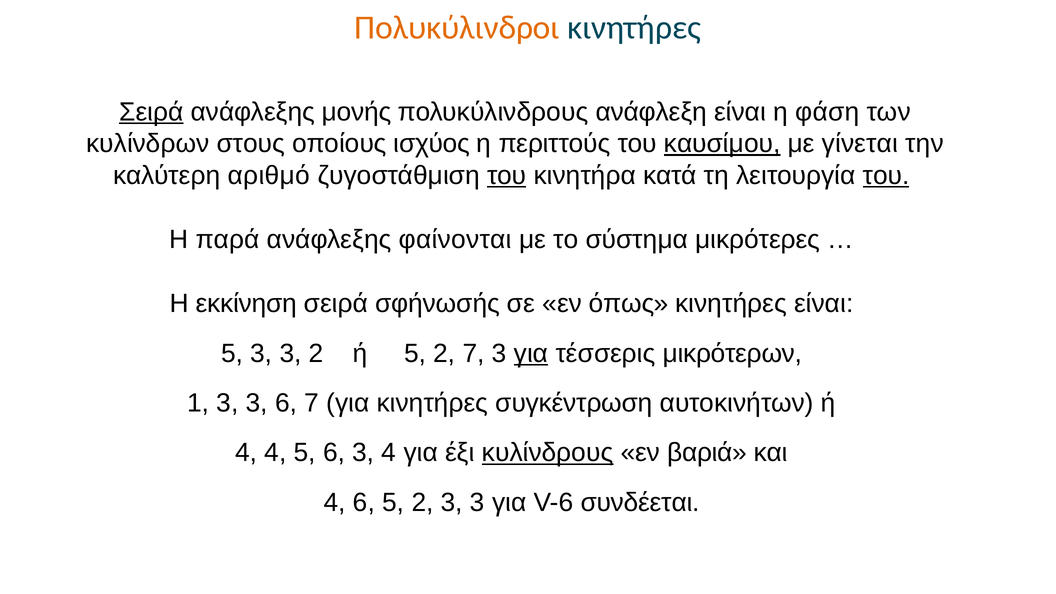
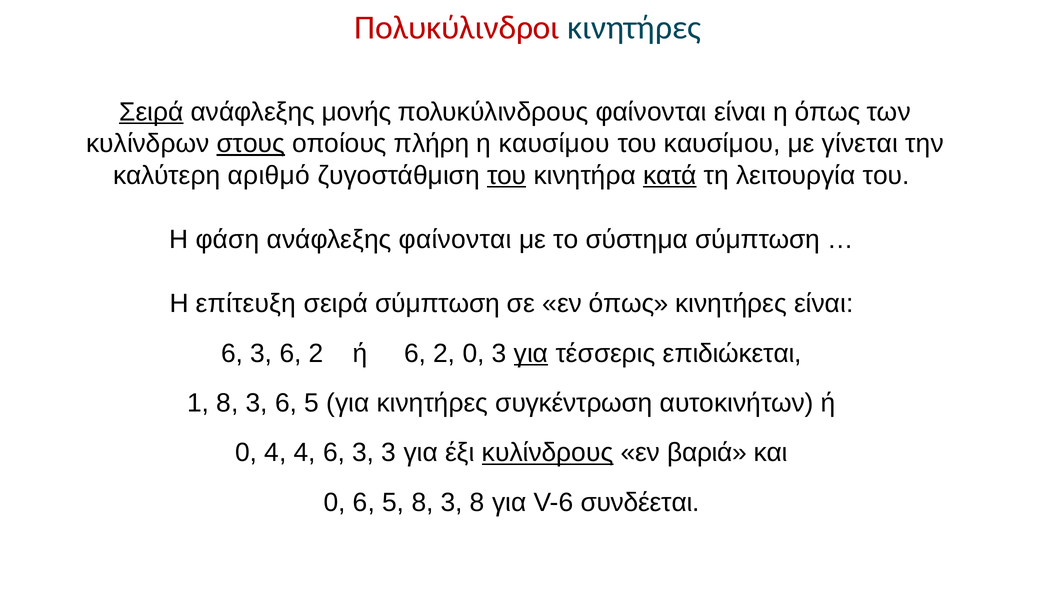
Πολυκύλινδροι colour: orange -> red (457, 28)
πολυκύλινδρους ανάφλεξη: ανάφλεξη -> φαίνονται (651, 112)
η φάση: φάση -> όπως (828, 112)
στους underline: none -> present (251, 144)
ισχύος: ισχύος -> πλήρη (432, 144)
η περιττούς: περιττούς -> καυσίμου (554, 144)
καυσίμου underline: present -> none (722, 144)
κατά underline: none -> present (670, 175)
του underline: present -> none (886, 175)
παρά: παρά -> φάση (228, 239)
σύστημα μικρότερες: μικρότερες -> σύμπτωση (758, 239)
εκκίνηση: εκκίνηση -> επίτευξη (246, 304)
σειρά σφήνωσής: σφήνωσής -> σύμπτωση (438, 304)
5: 5 -> 6 (232, 353)
3: 3 -> 6 (291, 353)
ή 5: 5 -> 6 (415, 353)
2 7: 7 -> 0 (474, 353)
μικρότερων: μικρότερων -> επιδιώκεται (732, 353)
1 3: 3 -> 8 (227, 403)
3 6 7: 7 -> 5 (312, 403)
4: 4 -> 0 (246, 453)
4 5: 5 -> 4 (305, 453)
3 4: 4 -> 3 (389, 453)
4: 4 -> 0 (335, 502)
6 5 2: 2 -> 8 (422, 502)
3: 3 -> 8 (477, 502)
